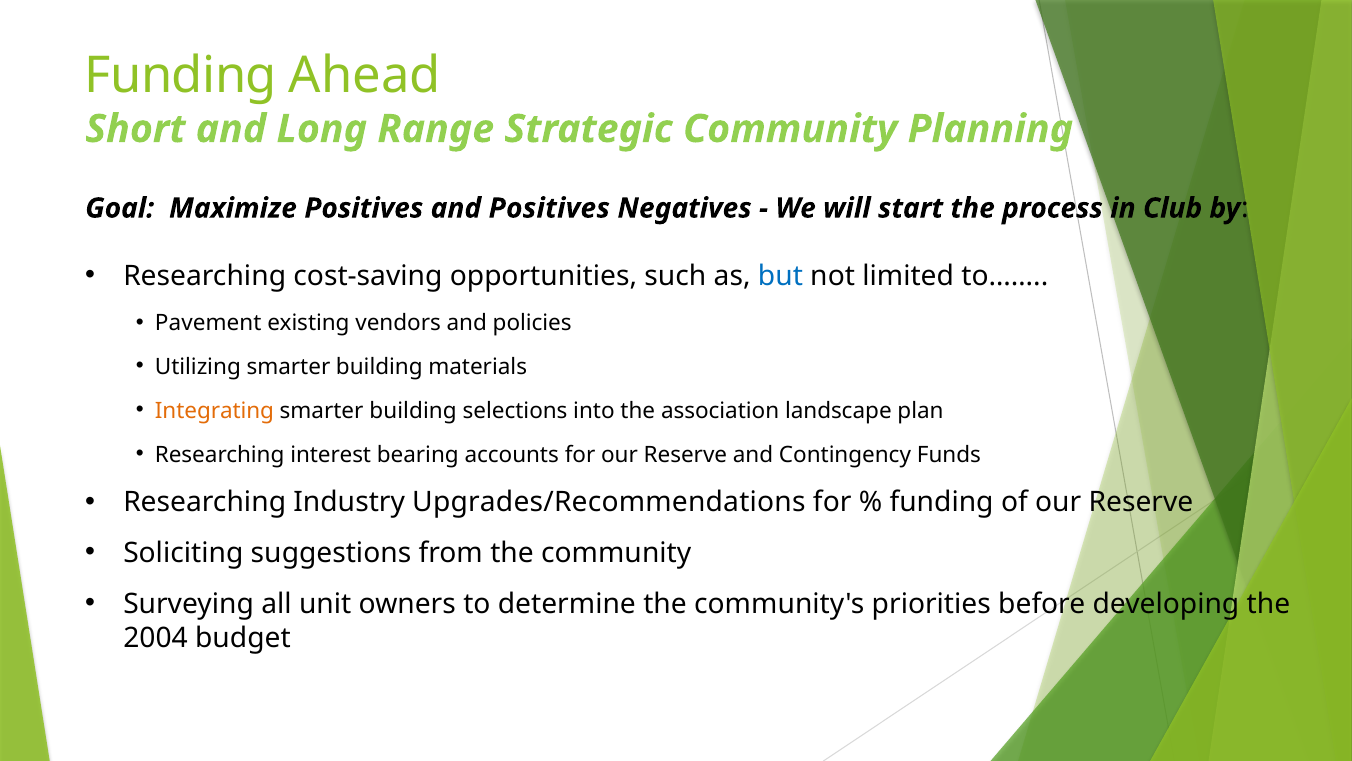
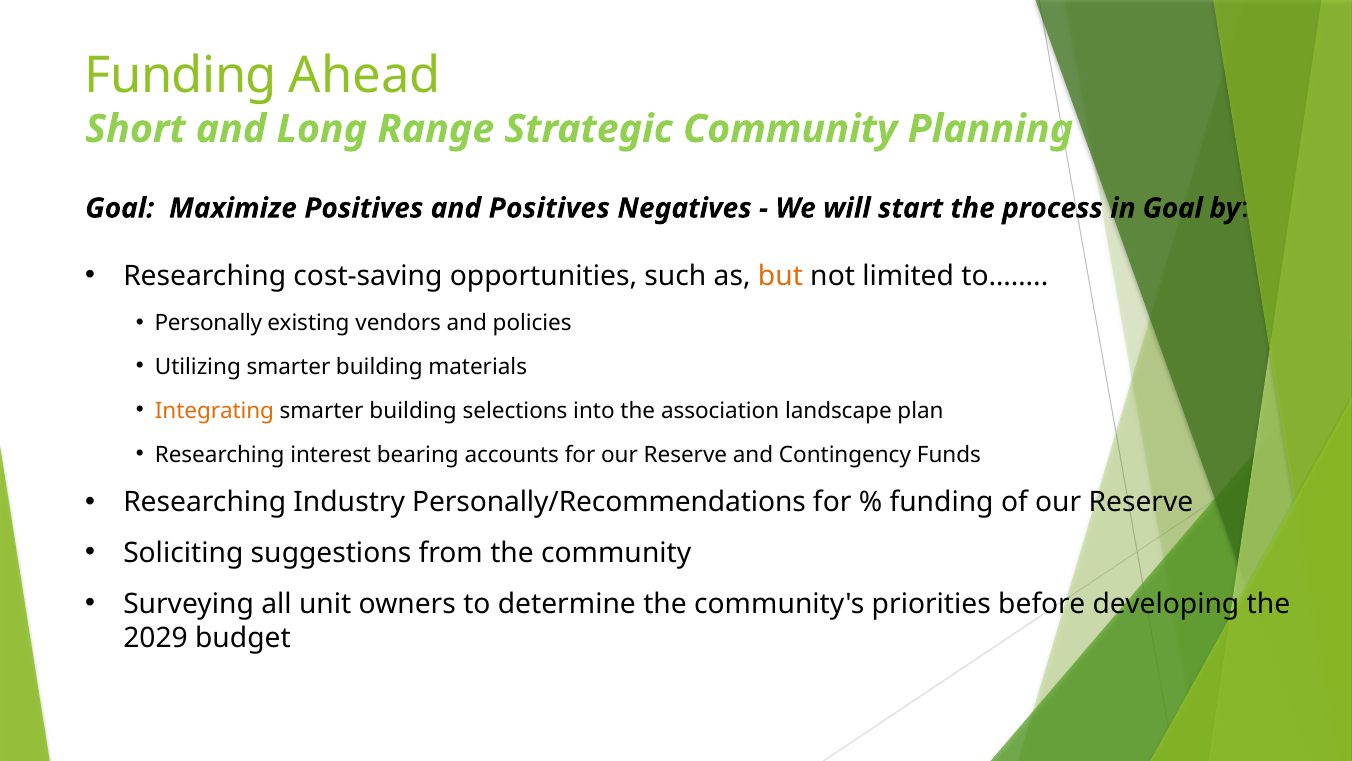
in Club: Club -> Goal (1173, 208)
but colour: blue -> orange (780, 276)
Pavement: Pavement -> Personally (208, 323)
Upgrades/Recommendations: Upgrades/Recommendations -> Personally/Recommendations (609, 502)
2004: 2004 -> 2029 (156, 637)
